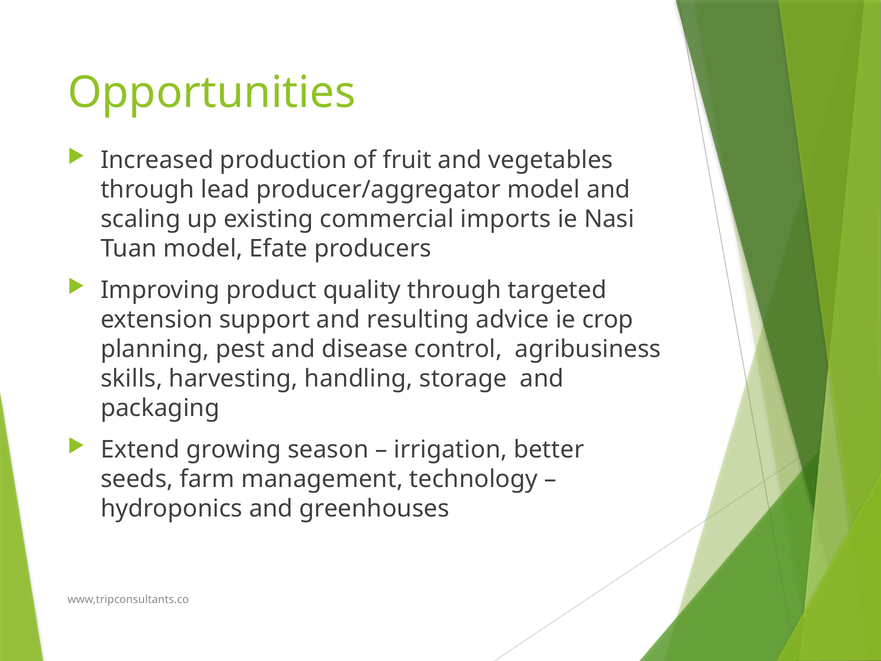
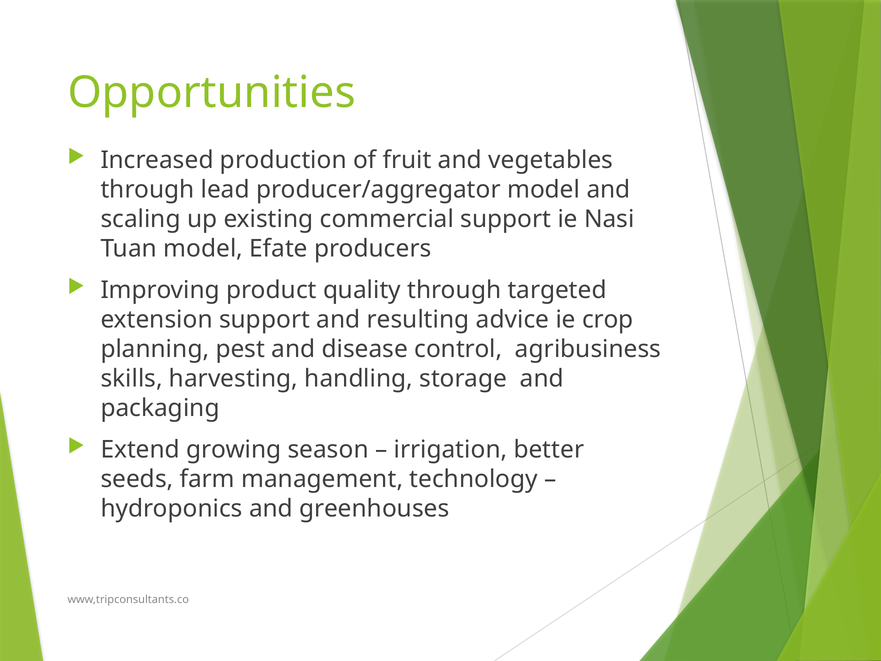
commercial imports: imports -> support (506, 219)
